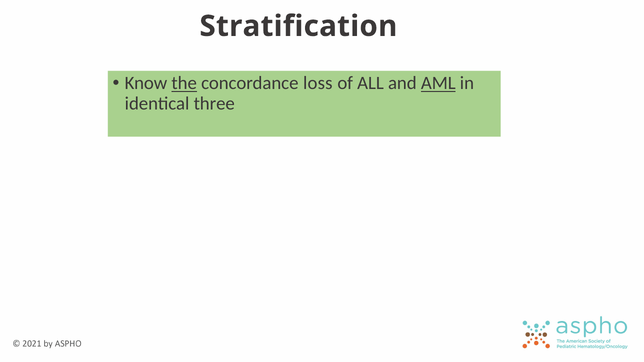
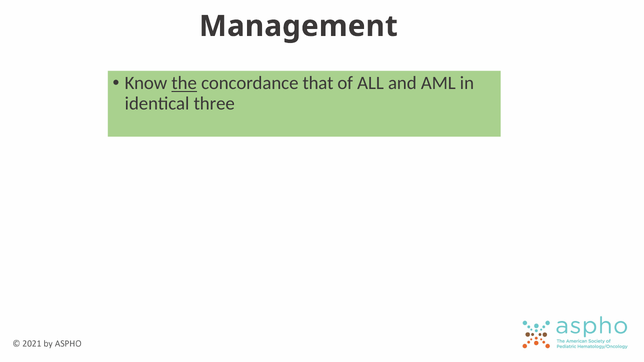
Stratification: Stratification -> Management (298, 26)
loss: loss -> that (318, 83)
AML underline: present -> none (438, 83)
